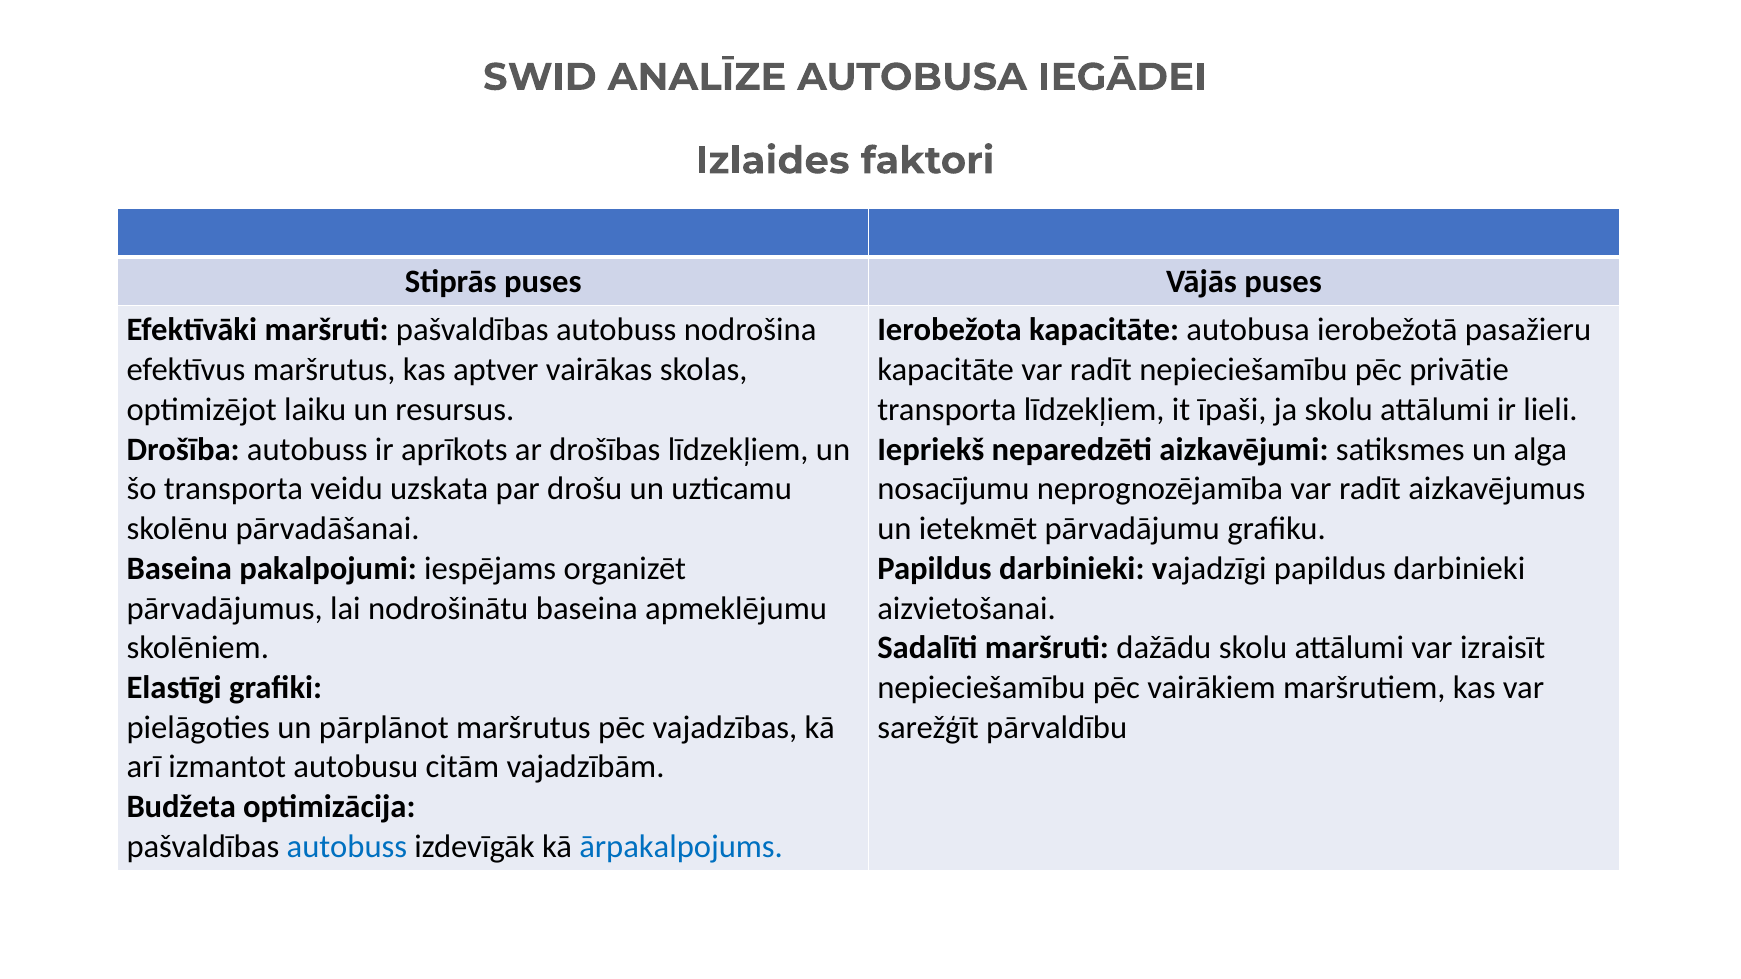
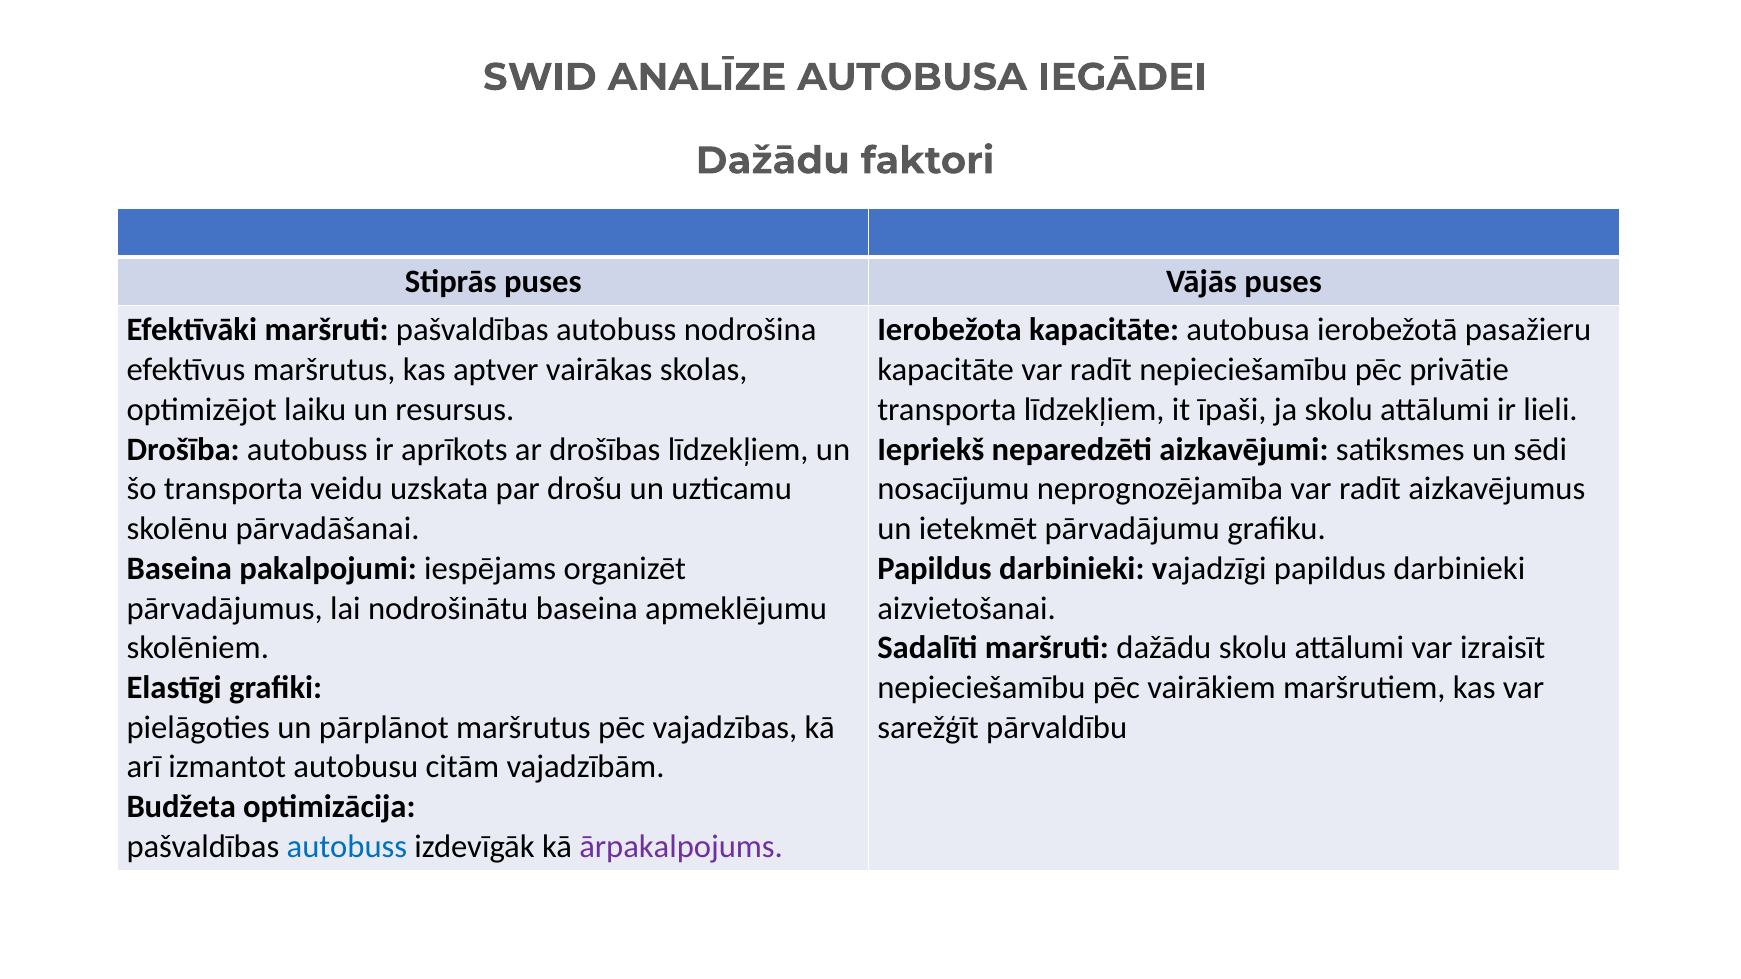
Izlaides: Izlaides -> Dažādu (773, 161)
alga: alga -> sēdi (1540, 449)
ārpakalpojums colour: blue -> purple (681, 847)
